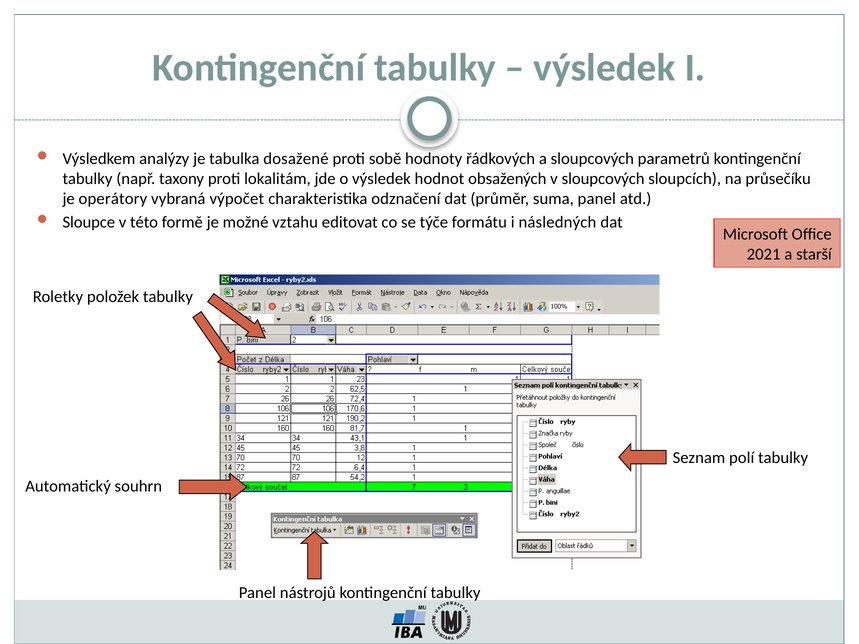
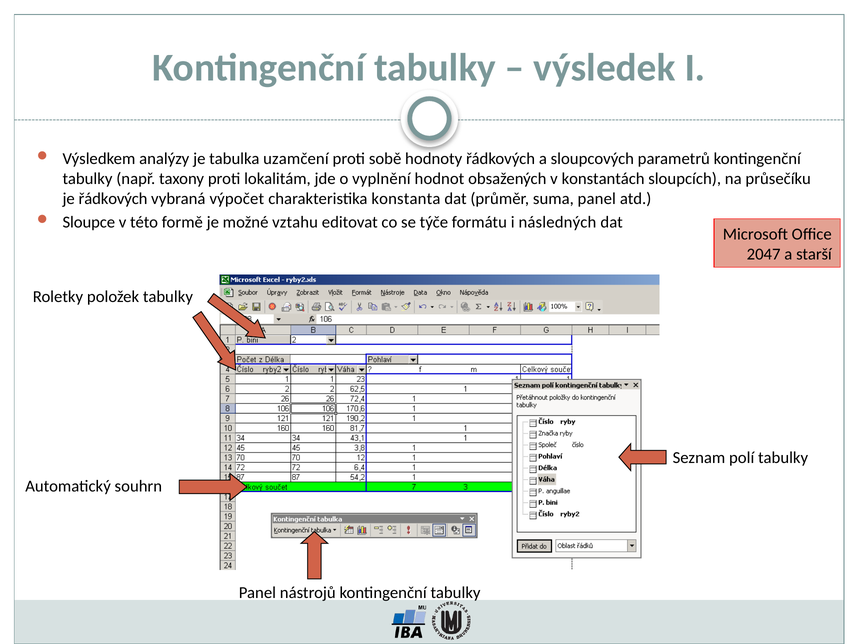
dosažené: dosažené -> uzamčení (296, 159)
o výsledek: výsledek -> vyplnění (381, 179)
v sloupcových: sloupcových -> konstantách (603, 179)
je operátory: operátory -> řádkových (113, 199)
odznačení: odznačení -> konstanta (406, 199)
2021: 2021 -> 2047 (764, 254)
